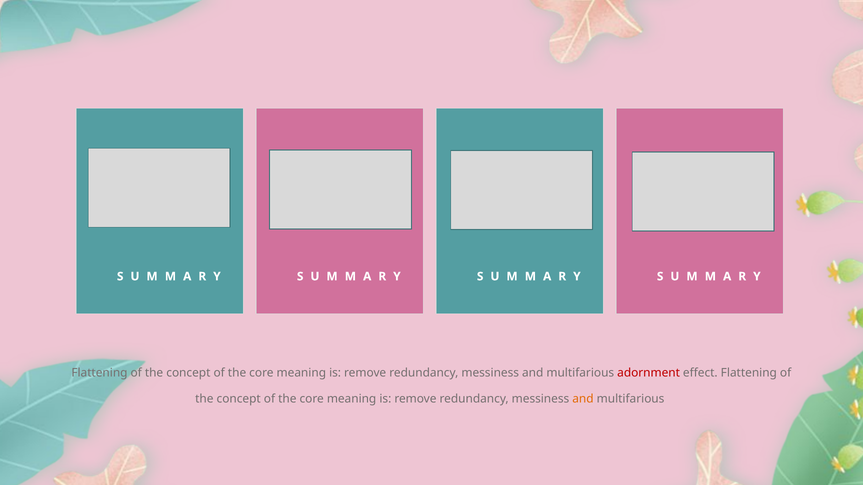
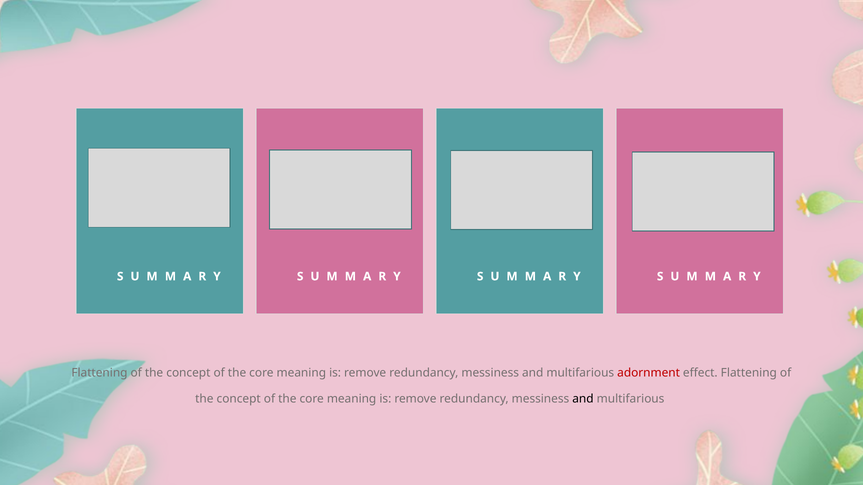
and colour: orange -> black (583, 399)
